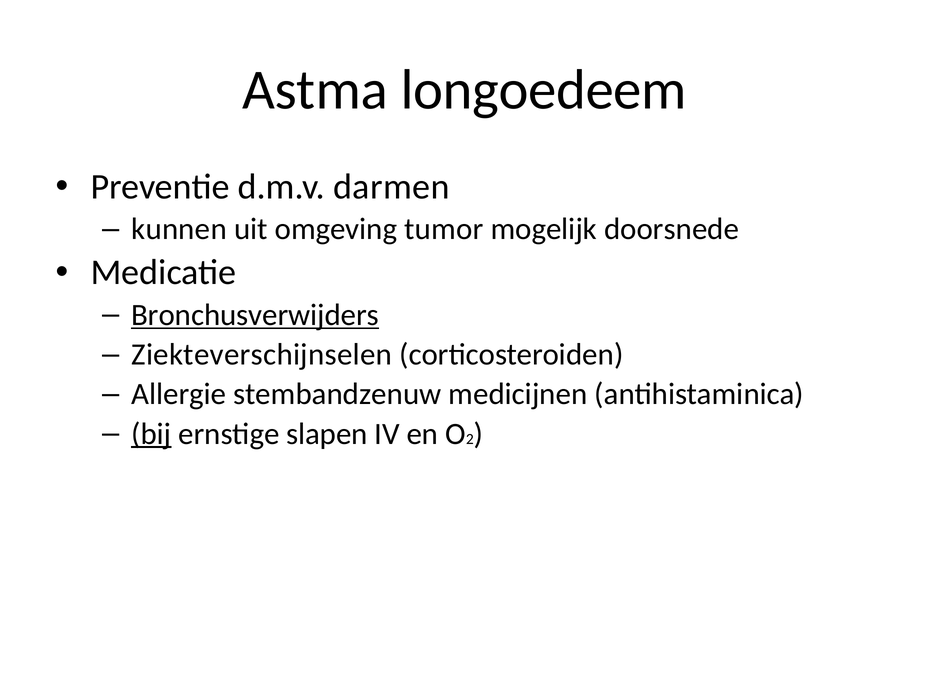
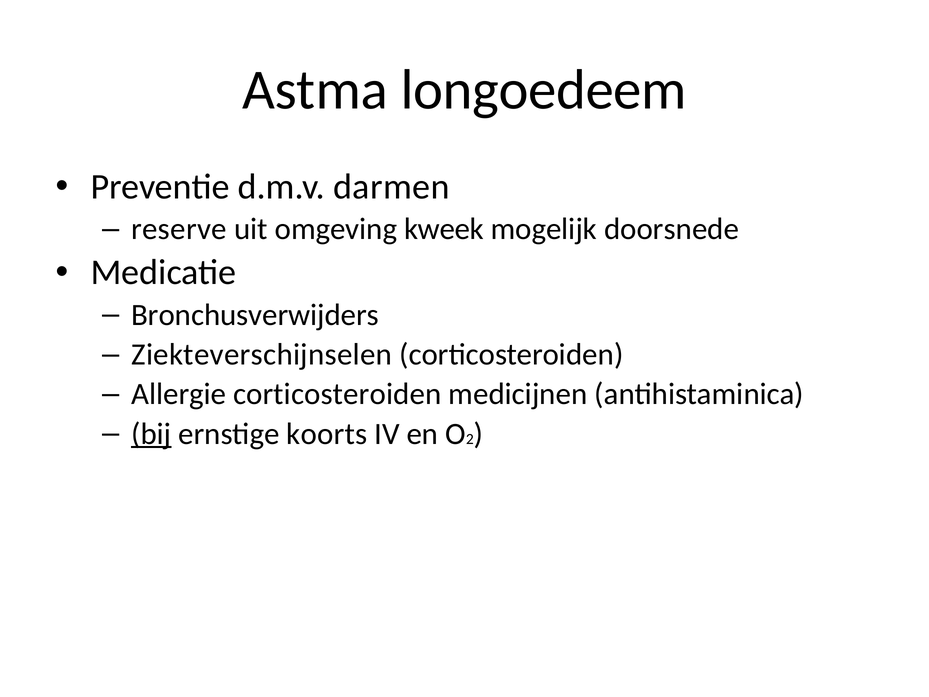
kunnen: kunnen -> reserve (179, 229)
tumor: tumor -> kweek (444, 229)
Bronchusverwijders underline: present -> none (255, 315)
Allergie stembandzenuw: stembandzenuw -> corticosteroiden (337, 394)
slapen: slapen -> koorts (327, 434)
